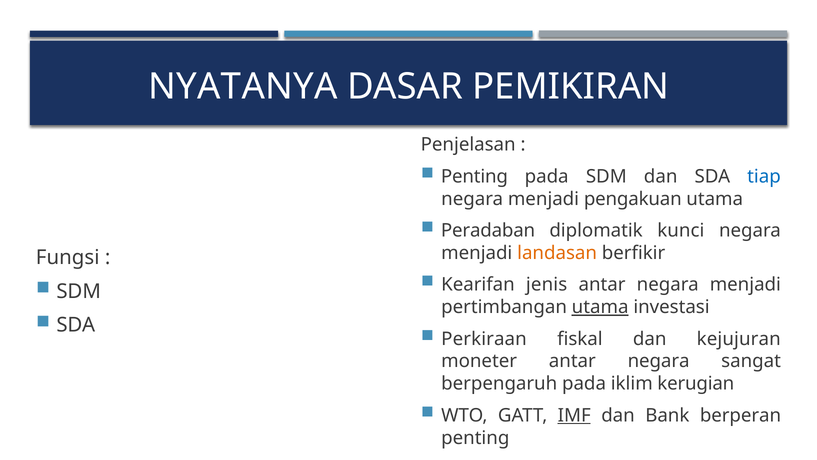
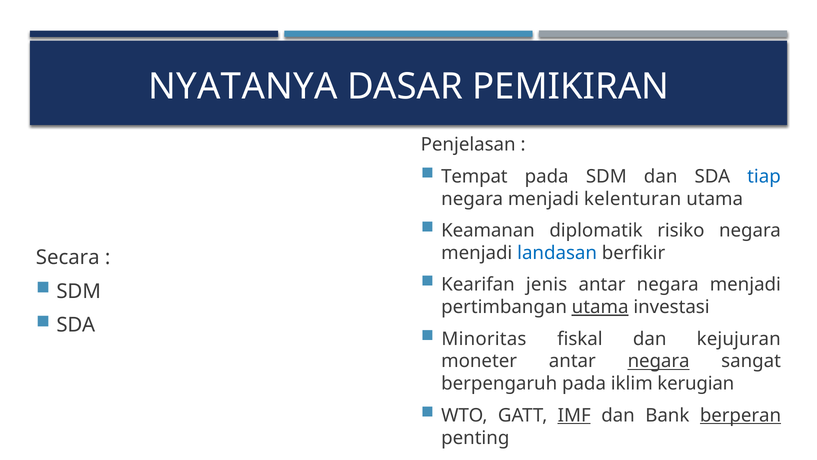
Penting: Penting -> Tempat (474, 176)
pengakuan: pengakuan -> kelenturan (633, 199)
Peradaban: Peradaban -> Keamanan (488, 230)
kunci: kunci -> risiko (681, 230)
landasan colour: orange -> blue (557, 253)
Fungsi: Fungsi -> Secara (68, 257)
Perkiraan: Perkiraan -> Minoritas (484, 339)
negara underline: none -> present (659, 361)
berperan underline: none -> present (740, 415)
